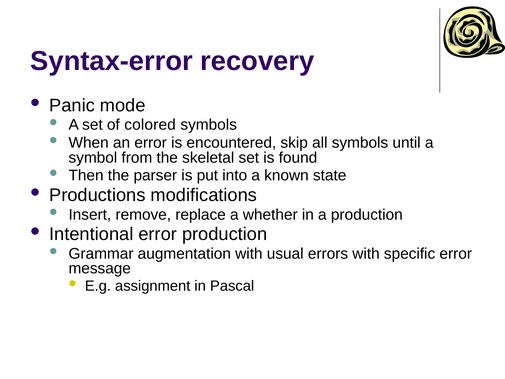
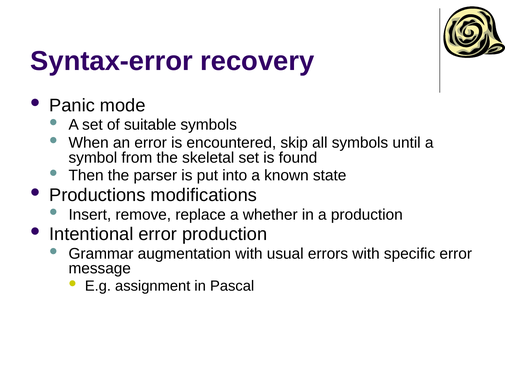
colored: colored -> suitable (150, 125)
